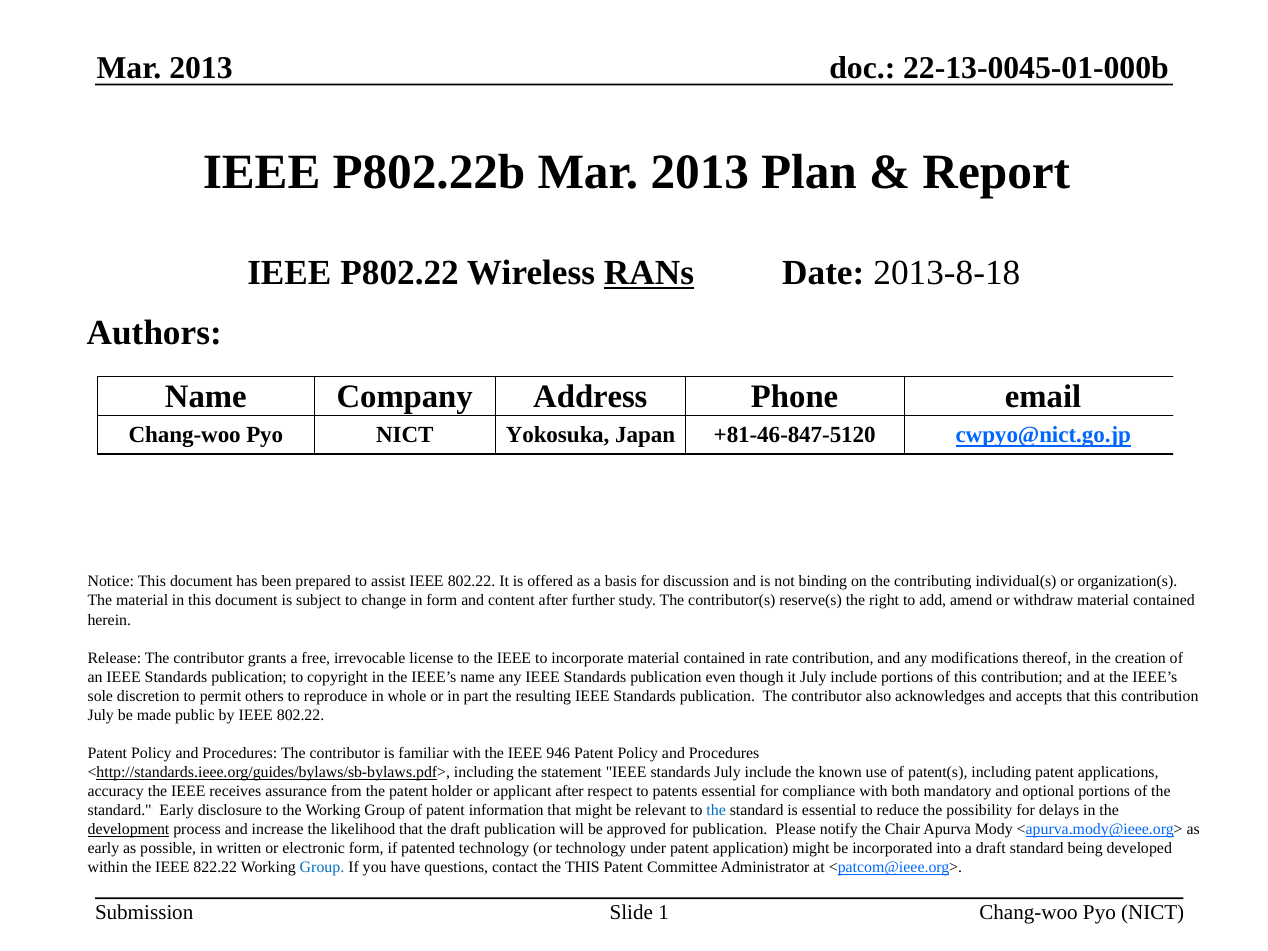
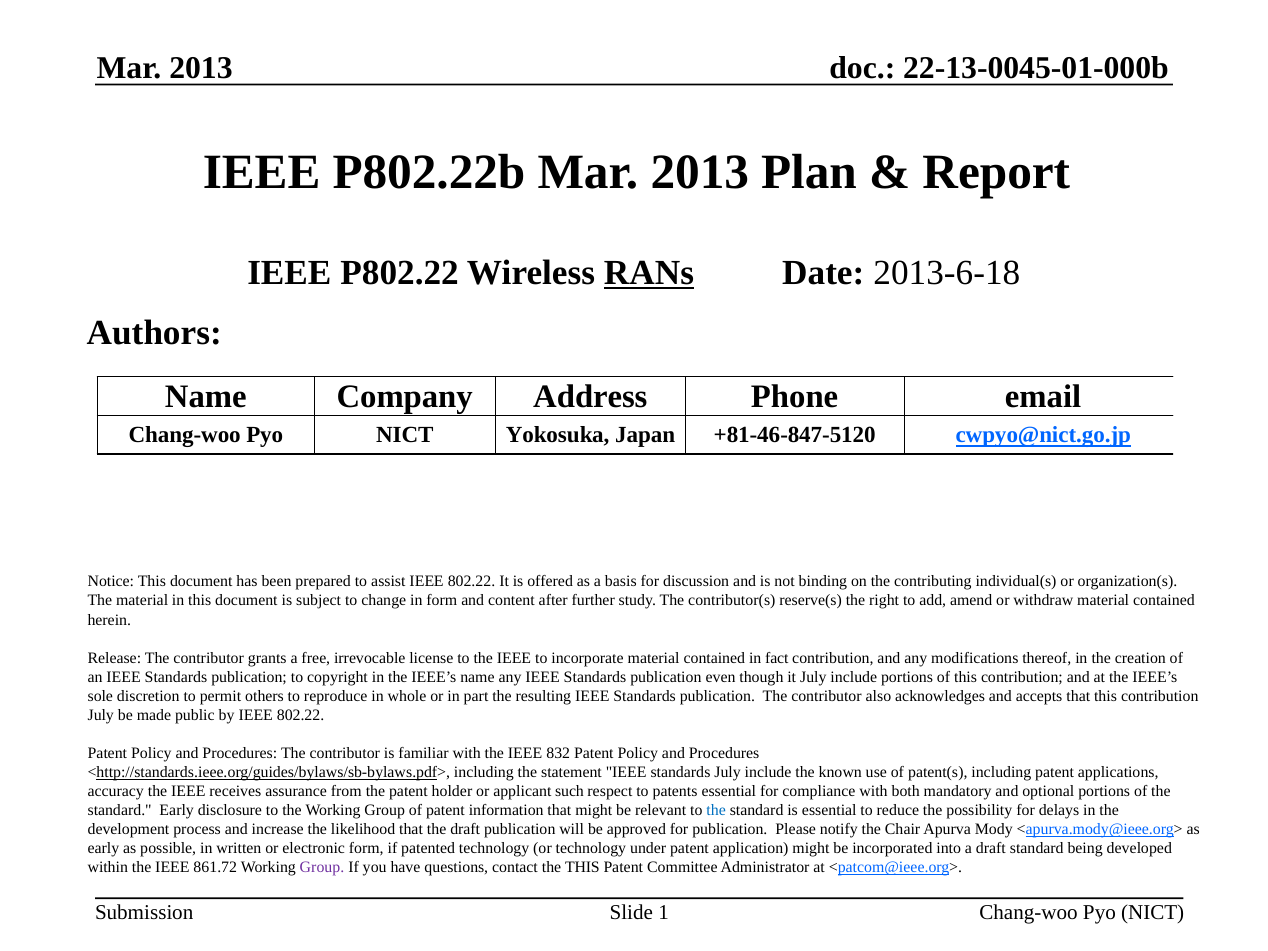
2013-8-18: 2013-8-18 -> 2013-6-18 (947, 273)
rate: rate -> fact (777, 658)
946: 946 -> 832 (558, 753)
applicant after: after -> such (570, 791)
development underline: present -> none (129, 830)
822.22: 822.22 -> 861.72 (215, 868)
Group colour: blue -> purple (322, 868)
